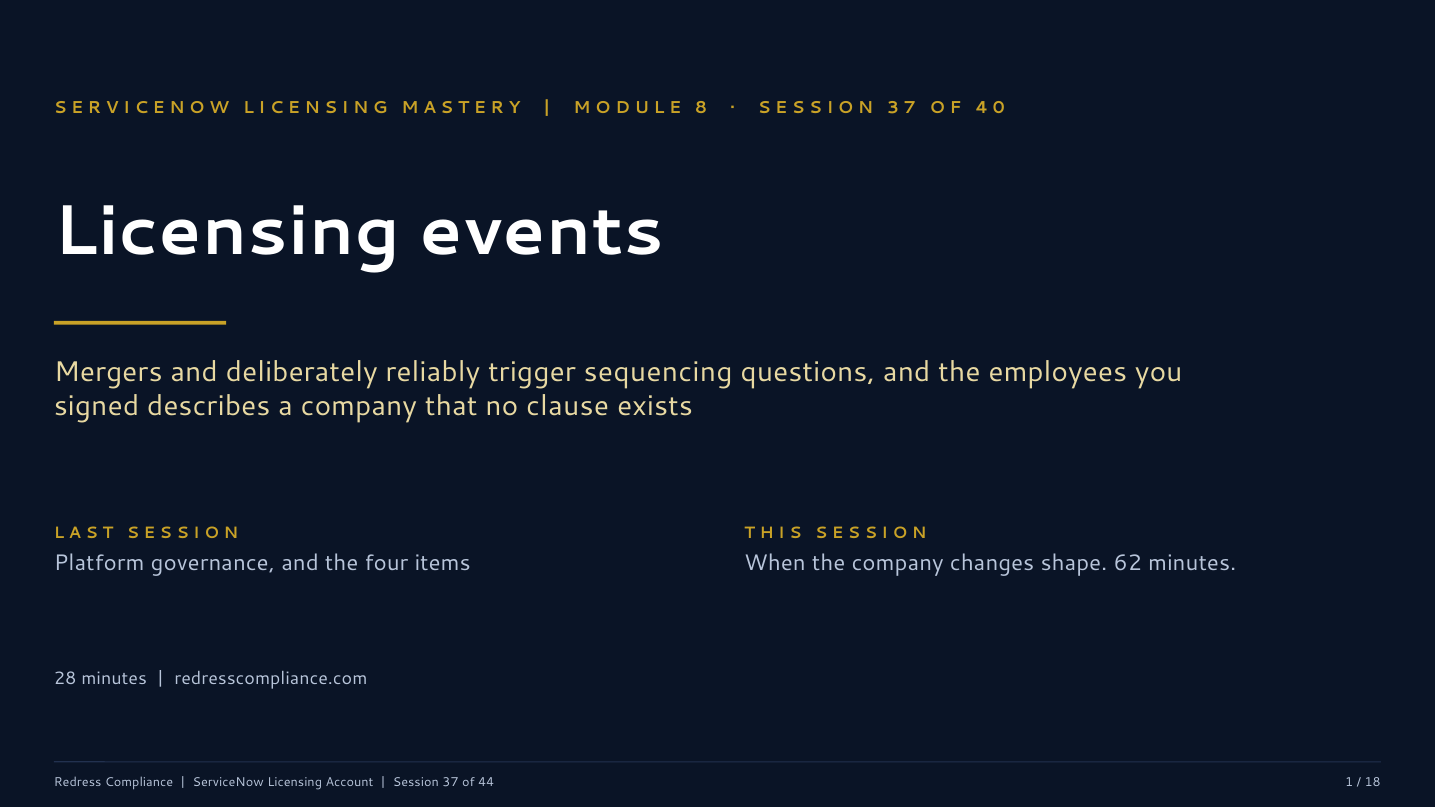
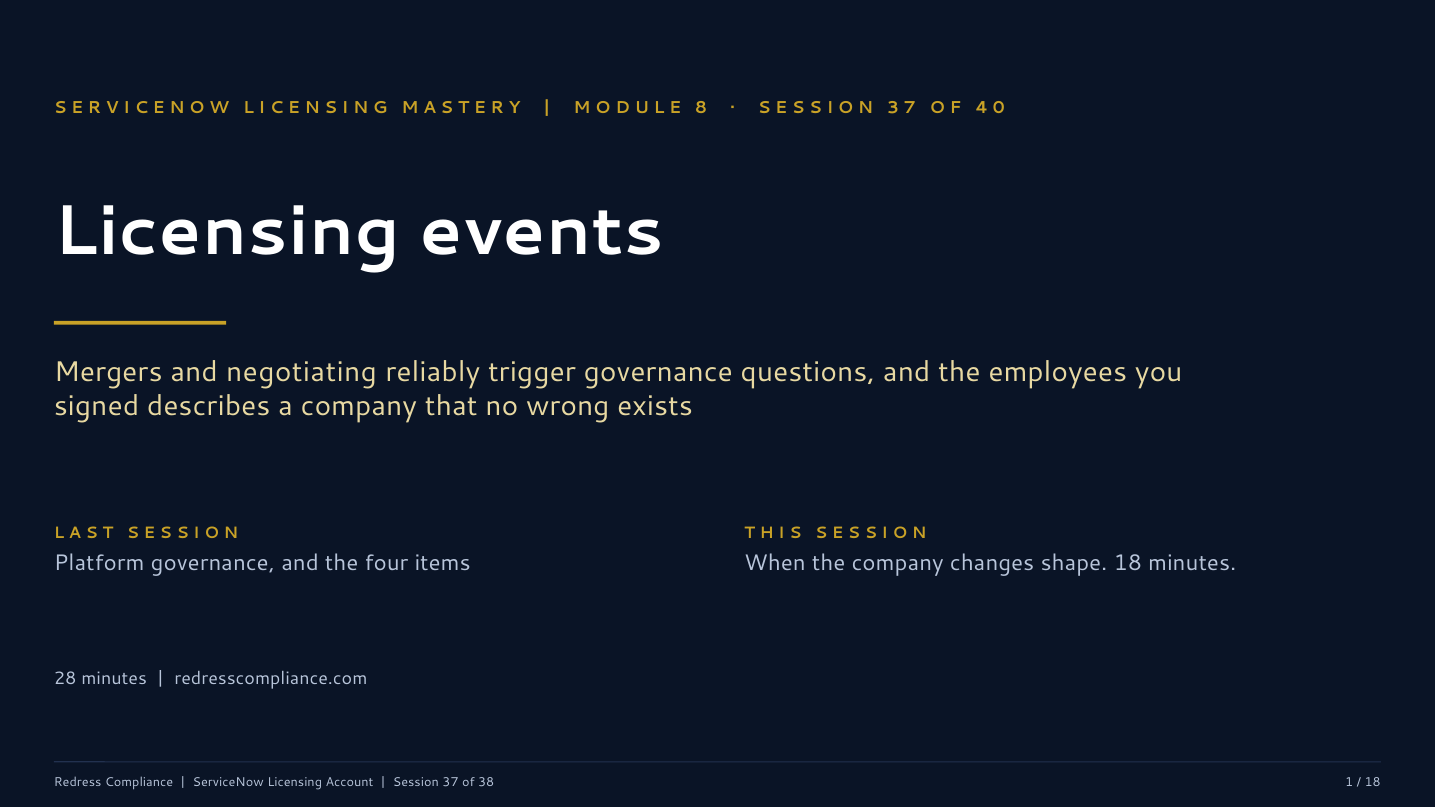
deliberately: deliberately -> negotiating (302, 372)
trigger sequencing: sequencing -> governance (658, 372)
clause: clause -> wrong (568, 406)
shape 62: 62 -> 18 (1128, 563)
44: 44 -> 38 (486, 782)
